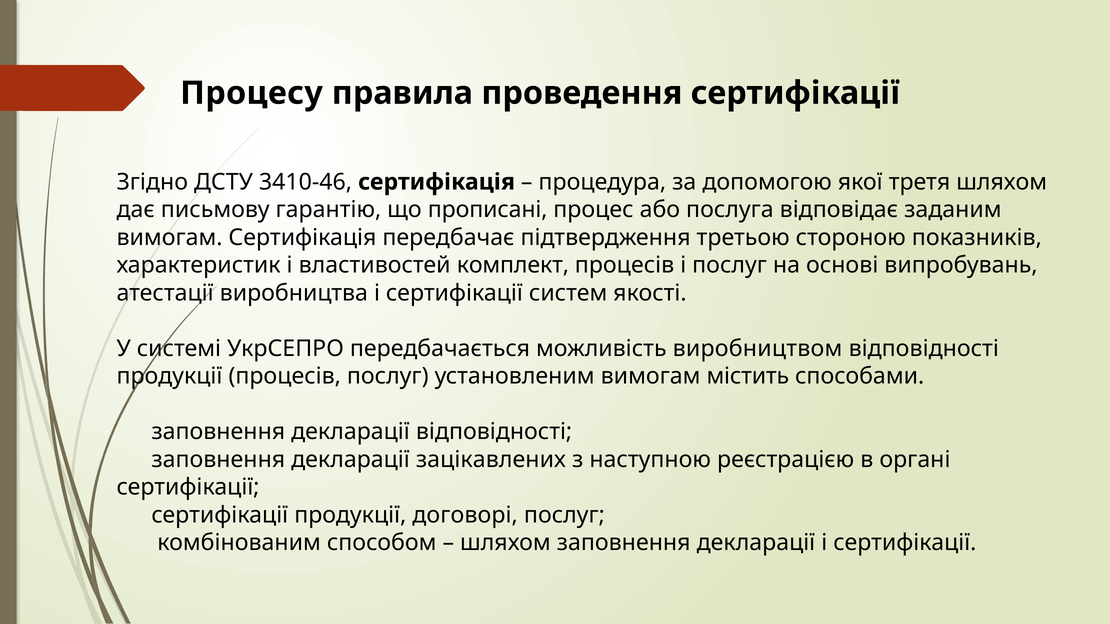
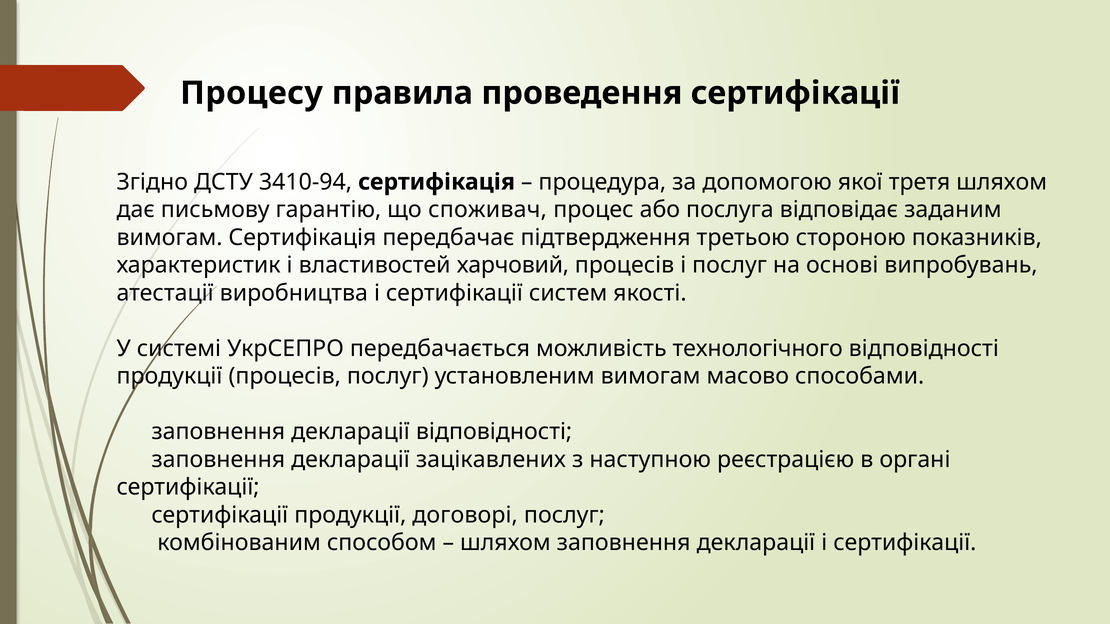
3410-46: 3410-46 -> 3410-94 (305, 182)
прописані: прописані -> споживач (487, 210)
комплект: комплект -> харчовий (513, 265)
виробництвом: виробництвом -> технологічного (758, 349)
містить: містить -> масово (748, 376)
